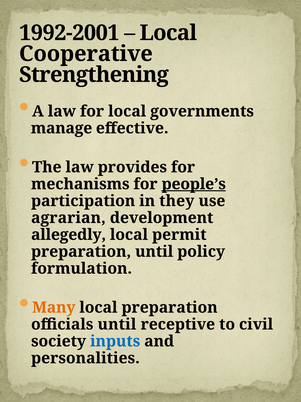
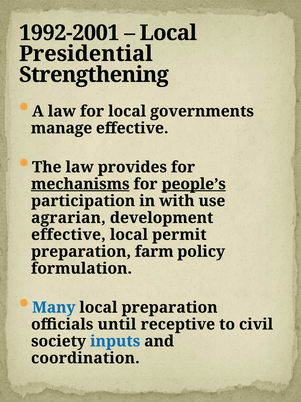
Cooperative: Cooperative -> Presidential (86, 54)
mechanisms underline: none -> present (80, 184)
they: they -> with (177, 201)
allegedly: allegedly -> effective (68, 234)
preparation until: until -> farm (154, 251)
Many colour: orange -> blue (54, 307)
personalities: personalities -> coordination (85, 358)
